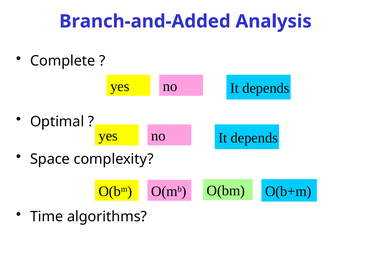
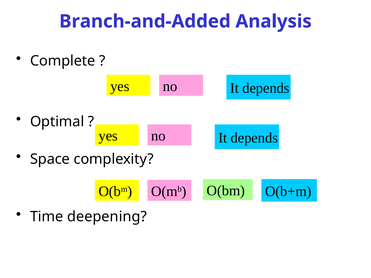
algorithms: algorithms -> deepening (107, 217)
